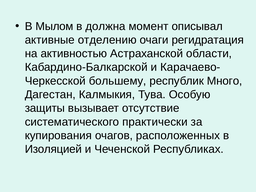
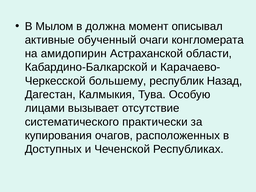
отделению: отделению -> обученный (107, 40)
регидратация: регидратация -> конгломерата (208, 40)
активностью: активностью -> амидопирин (74, 54)
Много: Много -> Назад (225, 81)
защиты: защиты -> лицами (45, 108)
Изоляцией: Изоляцией -> Доступных (53, 149)
